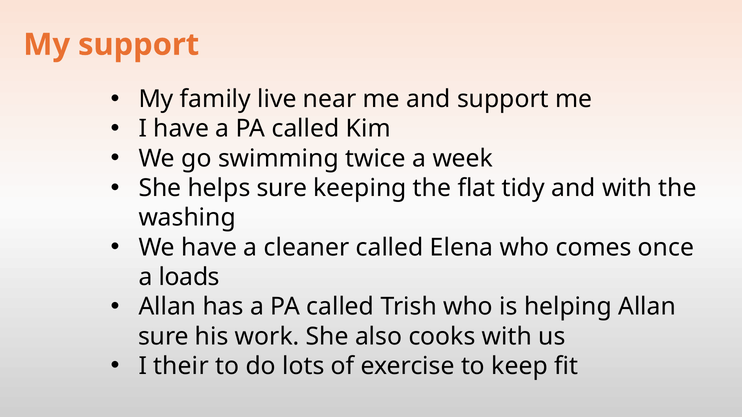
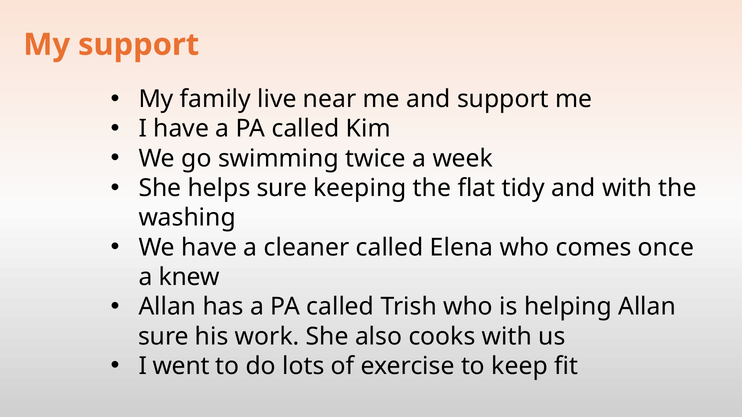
loads: loads -> knew (189, 277)
their: their -> went (181, 366)
